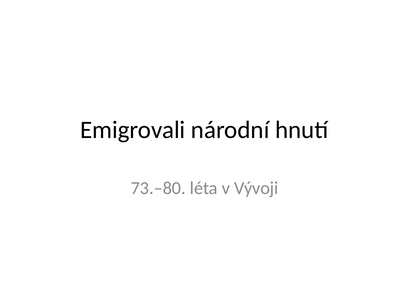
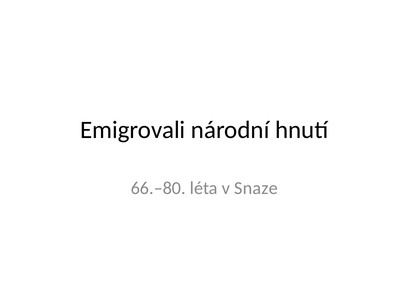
73.–80: 73.–80 -> 66.–80 (158, 188)
Vývoji: Vývoji -> Snaze (256, 188)
